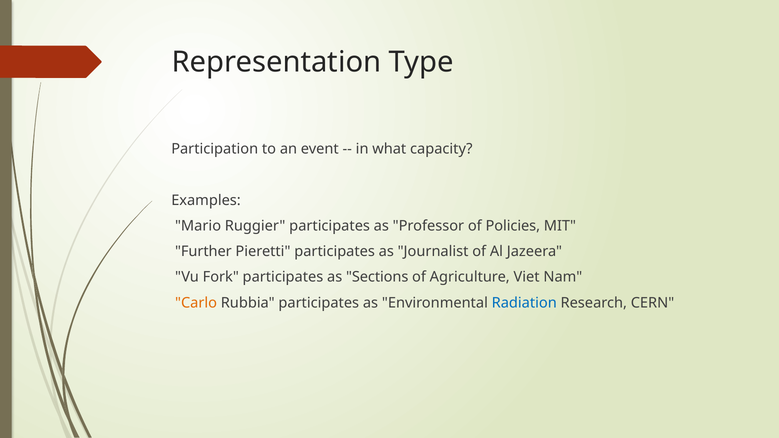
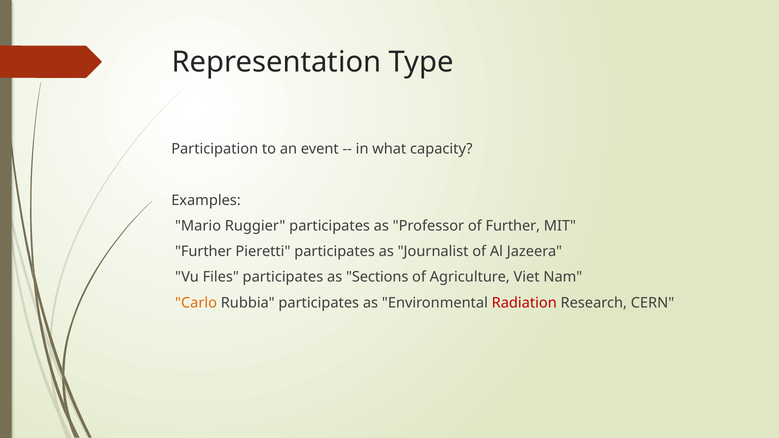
of Policies: Policies -> Further (513, 226)
Fork: Fork -> Files (221, 277)
Radiation colour: blue -> red (524, 303)
